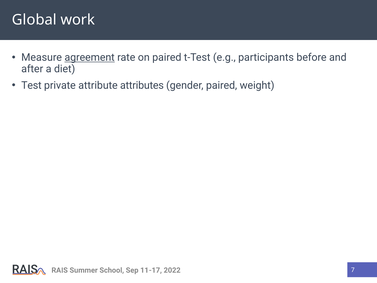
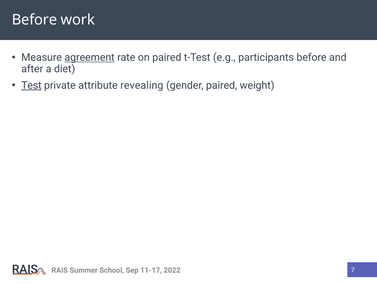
Global: Global -> Before (34, 20)
Test underline: none -> present (31, 85)
attributes: attributes -> revealing (142, 85)
